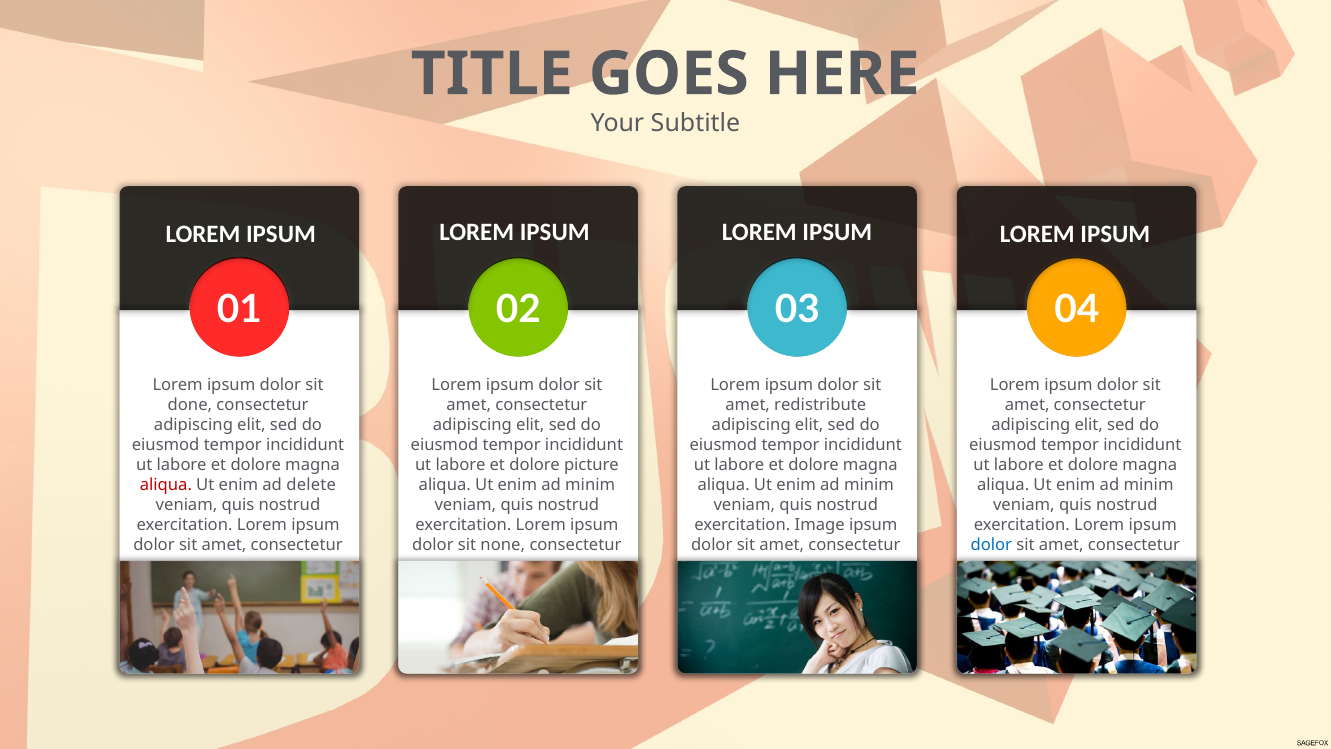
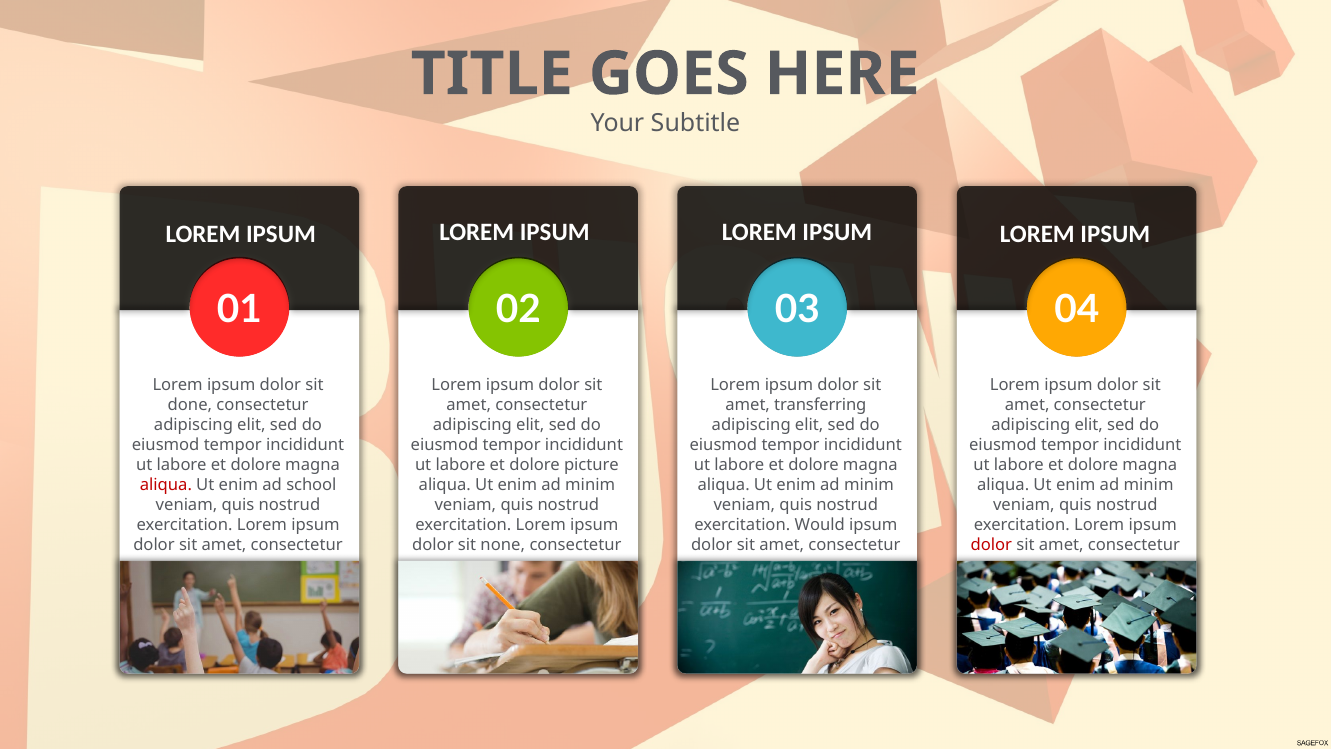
redistribute: redistribute -> transferring (820, 405)
delete: delete -> school (311, 485)
Image: Image -> Would (820, 525)
dolor colour: blue -> red (991, 545)
